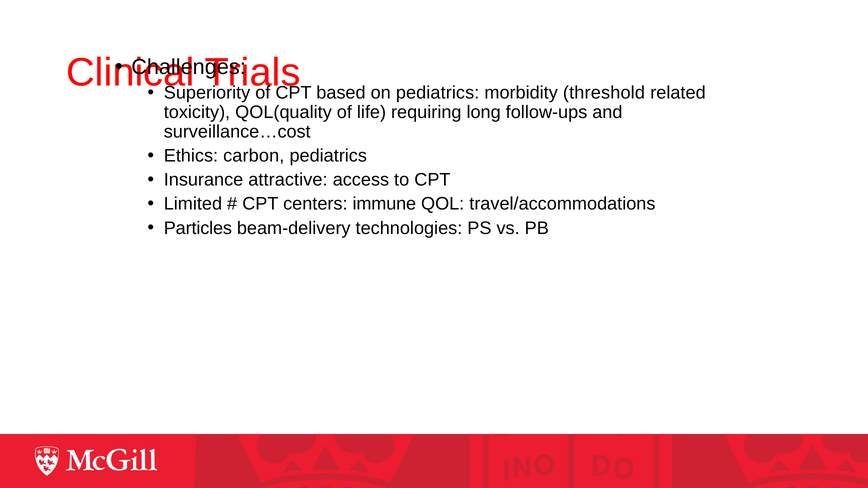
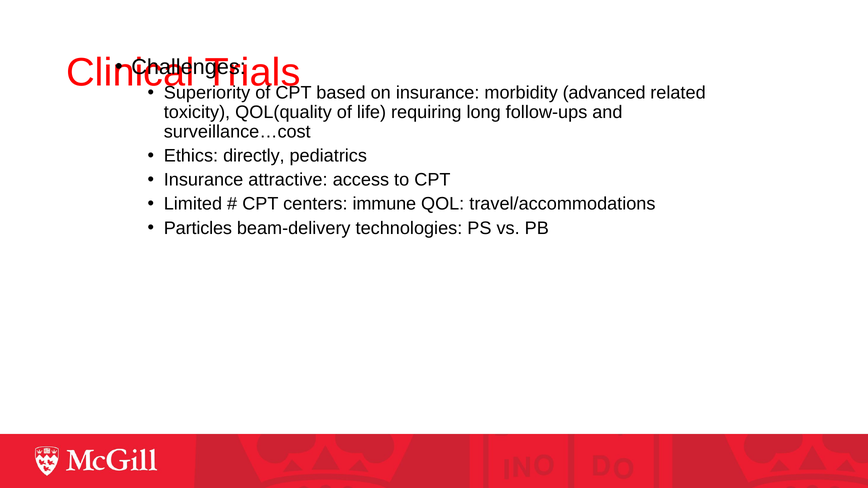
on pediatrics: pediatrics -> insurance (438, 93)
threshold: threshold -> advanced (604, 93)
carbon: carbon -> directly (254, 156)
